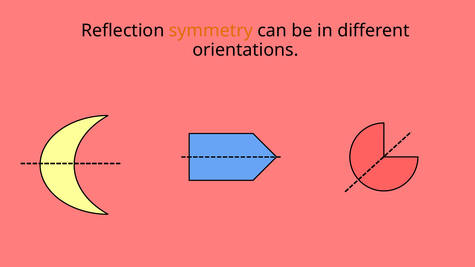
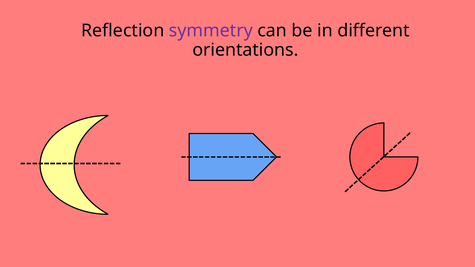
symmetry colour: orange -> purple (211, 31)
